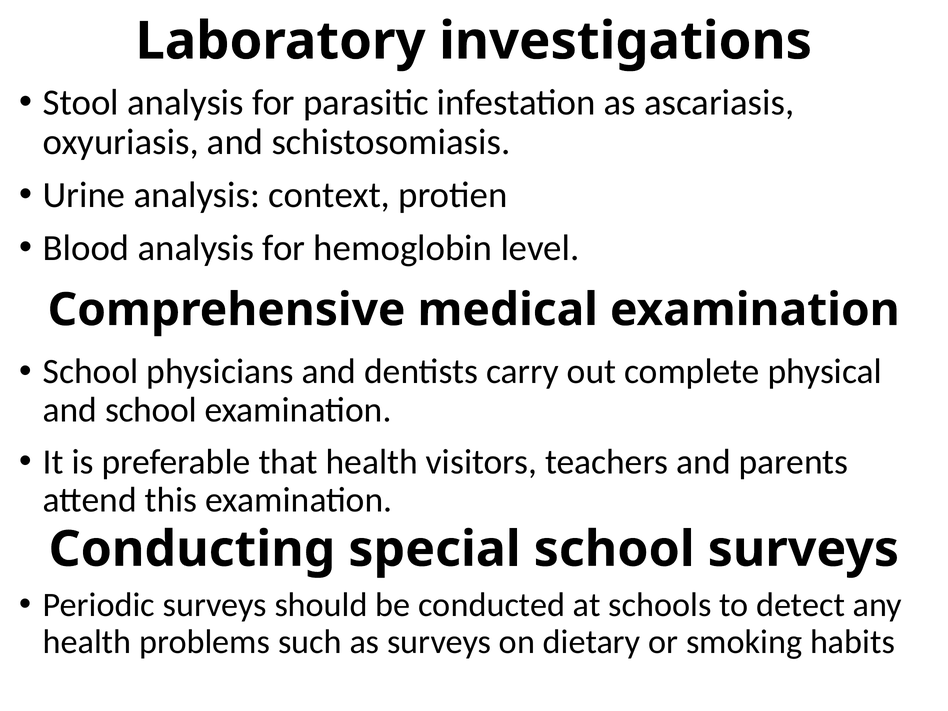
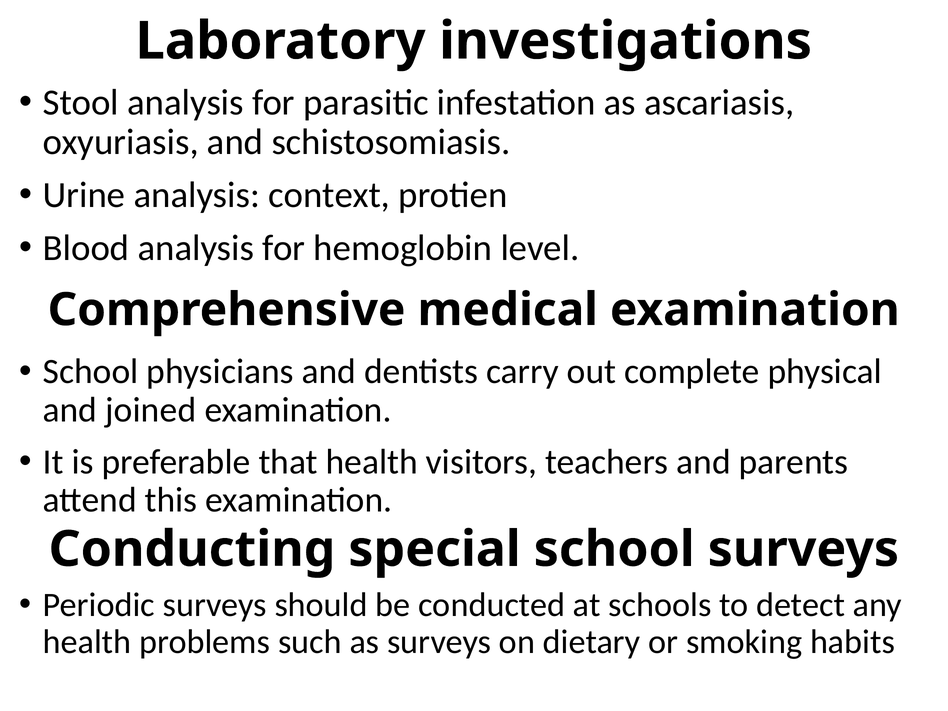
and school: school -> joined (151, 410)
